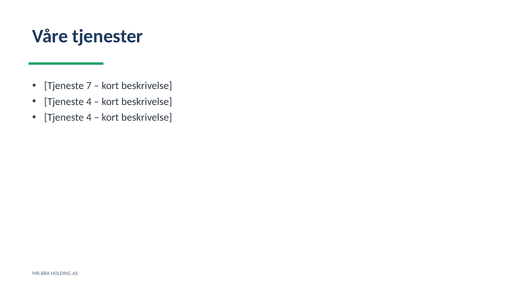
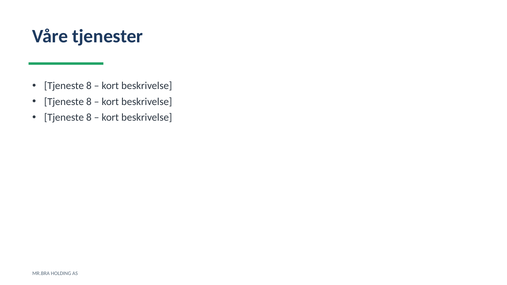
7: 7 -> 8 (89, 86)
4: 4 -> 8 (89, 102)
4: 4 -> 8 (89, 118)
